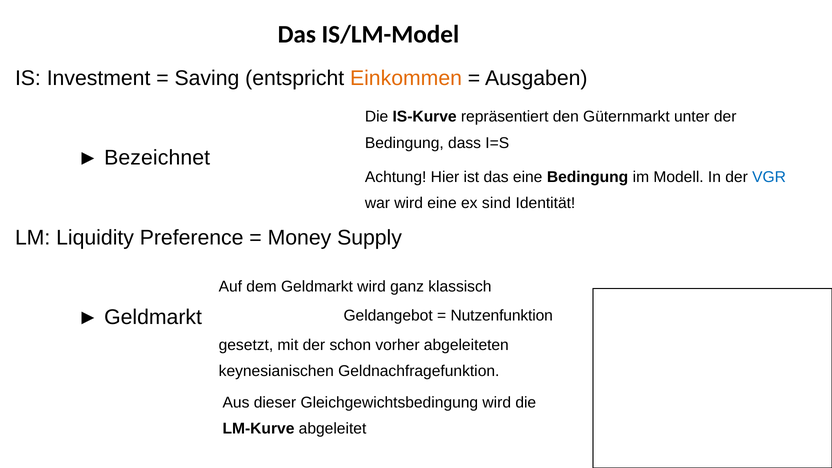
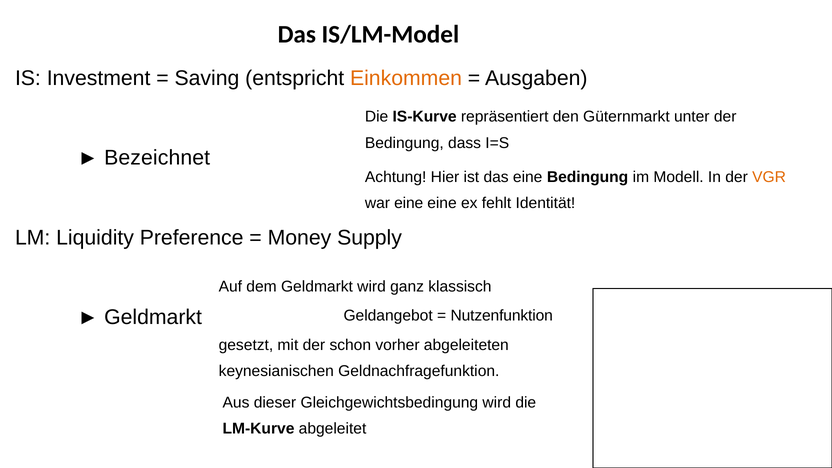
VGR colour: blue -> orange (769, 177)
war wird: wird -> eine (409, 203)
sind: sind -> fehlt (497, 203)
